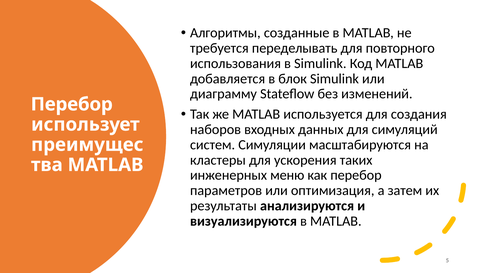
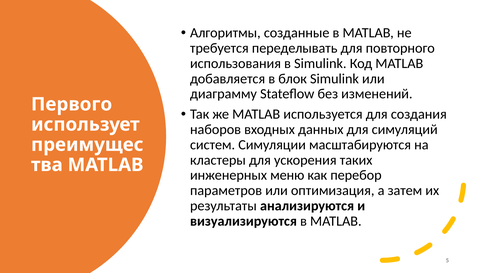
Перебор: Перебор -> Первого (72, 104)
